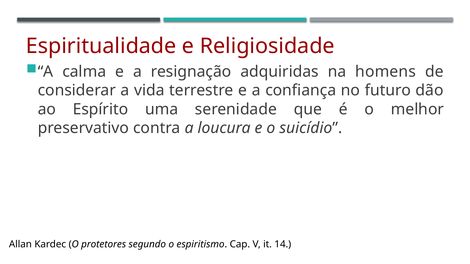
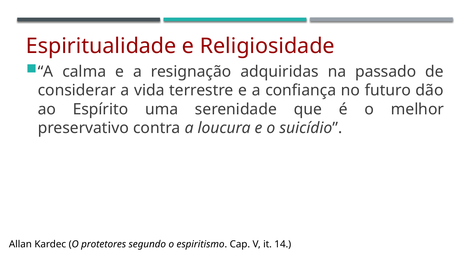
homens: homens -> passado (386, 72)
